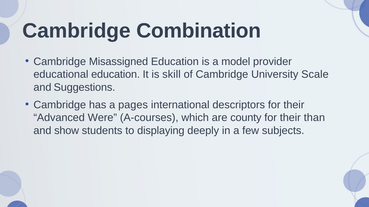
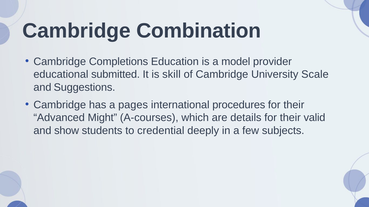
Misassigned: Misassigned -> Completions (119, 62)
educational education: education -> submitted (116, 75)
descriptors: descriptors -> procedures (239, 105)
Were: Were -> Might (102, 118)
county: county -> details (246, 118)
than: than -> valid (314, 118)
displaying: displaying -> credential (161, 131)
